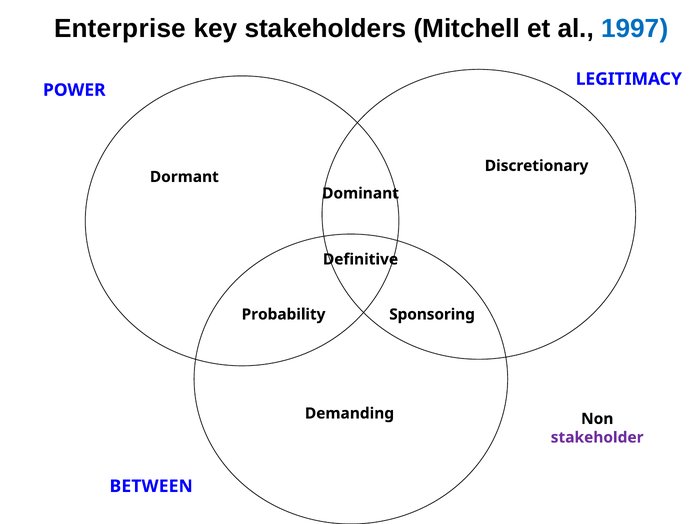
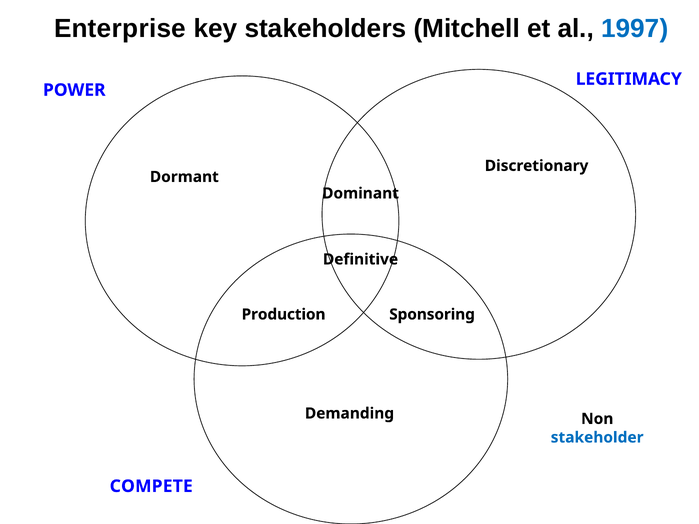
Probability: Probability -> Production (284, 315)
stakeholder colour: purple -> blue (597, 438)
BETWEEN: BETWEEN -> COMPETE (151, 486)
